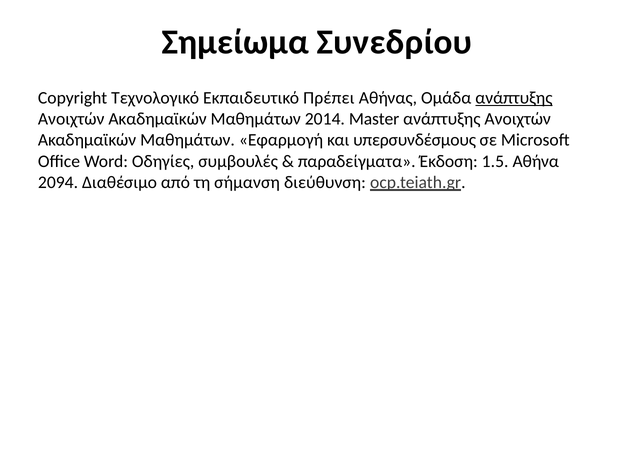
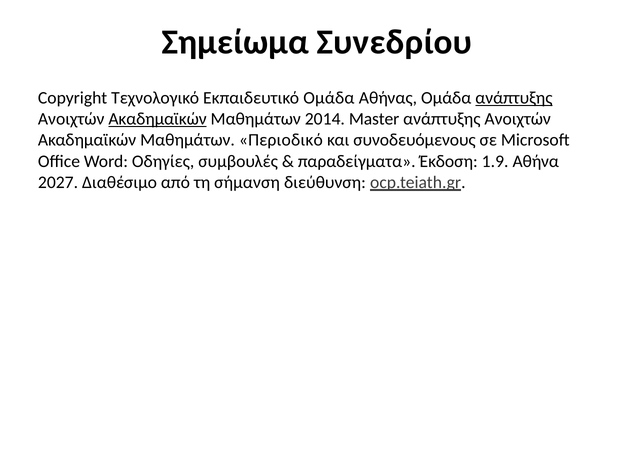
Εκπαιδευτικό Πρέπει: Πρέπει -> Ομάδα (329, 98)
Ακαδημαϊκών underline: none -> present (158, 119)
Εφαρμογή: Εφαρμογή -> Περιοδικό (281, 140)
υπερσυνδέσμους: υπερσυνδέσμους -> συνοδευόμενους (415, 140)
1.5: 1.5 -> 1.9 (495, 161)
2094: 2094 -> 2027 (58, 182)
